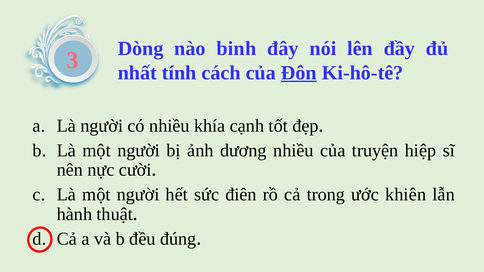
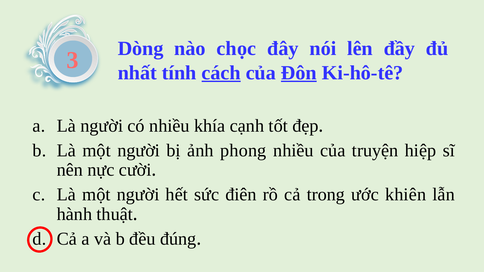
binh: binh -> chọc (236, 49)
cách underline: none -> present (221, 73)
dương: dương -> phong (243, 151)
